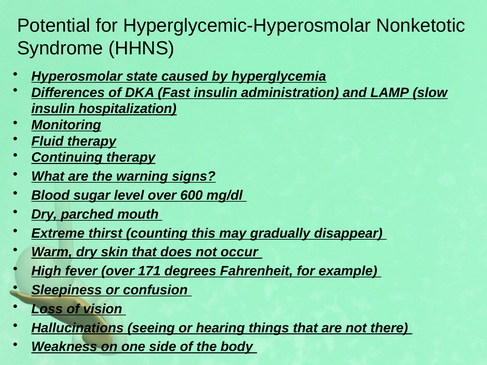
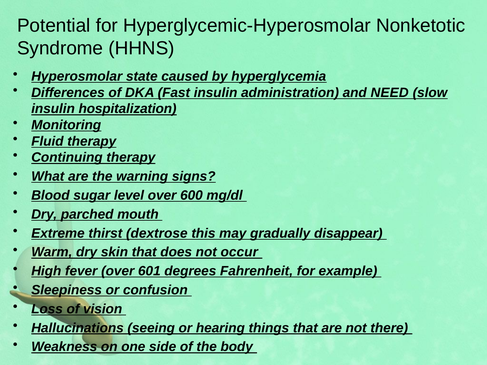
LAMP: LAMP -> NEED (390, 93)
counting: counting -> dextrose (157, 233)
171: 171 -> 601 (149, 271)
